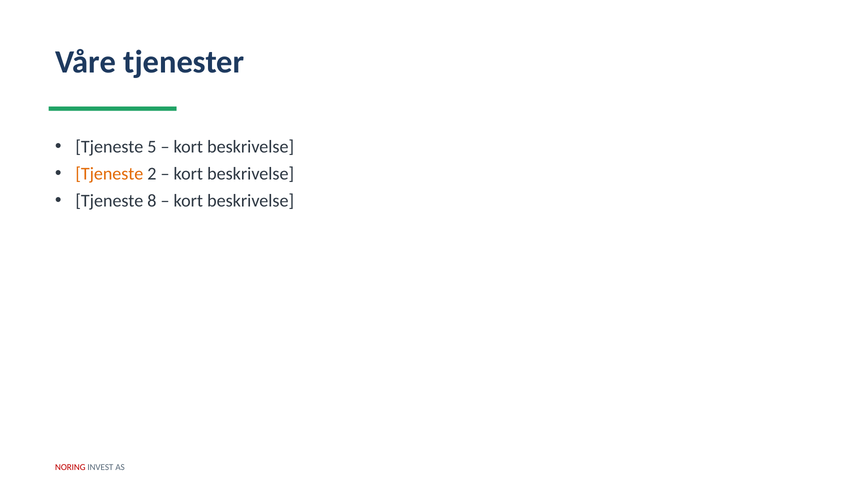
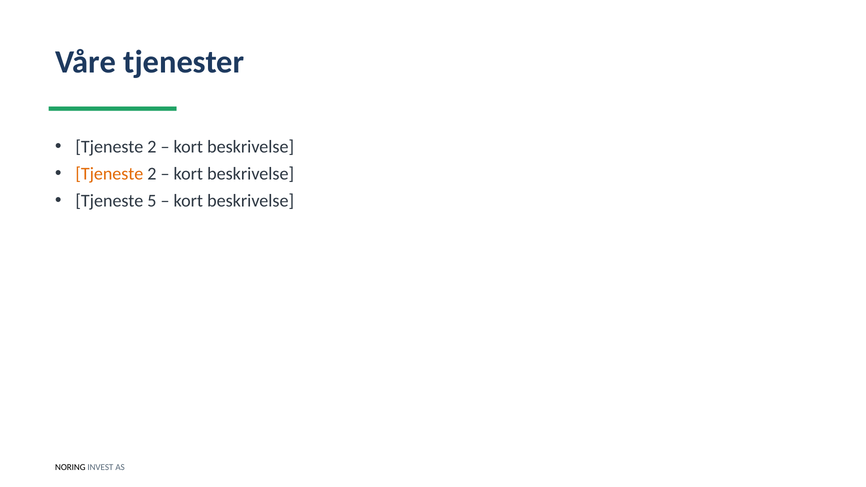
5: 5 -> 2 (152, 147)
8: 8 -> 5 (152, 201)
NORING colour: red -> black (70, 467)
